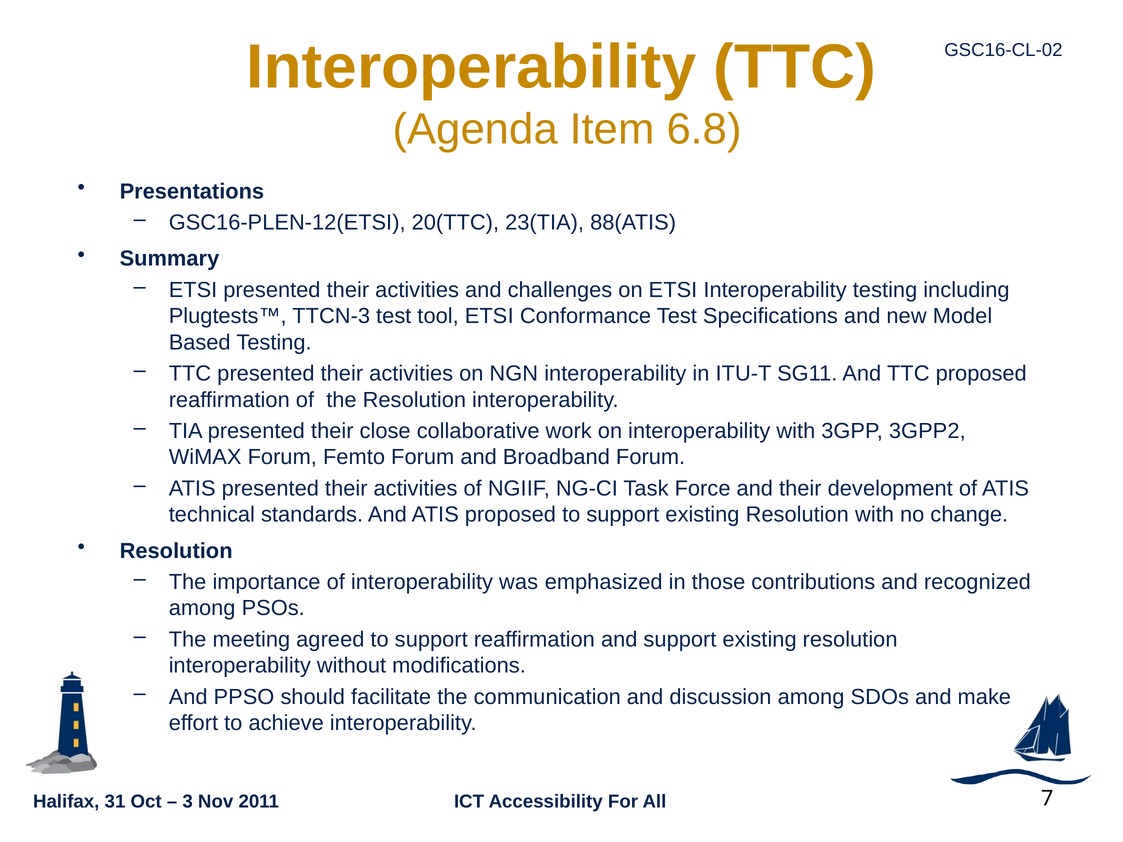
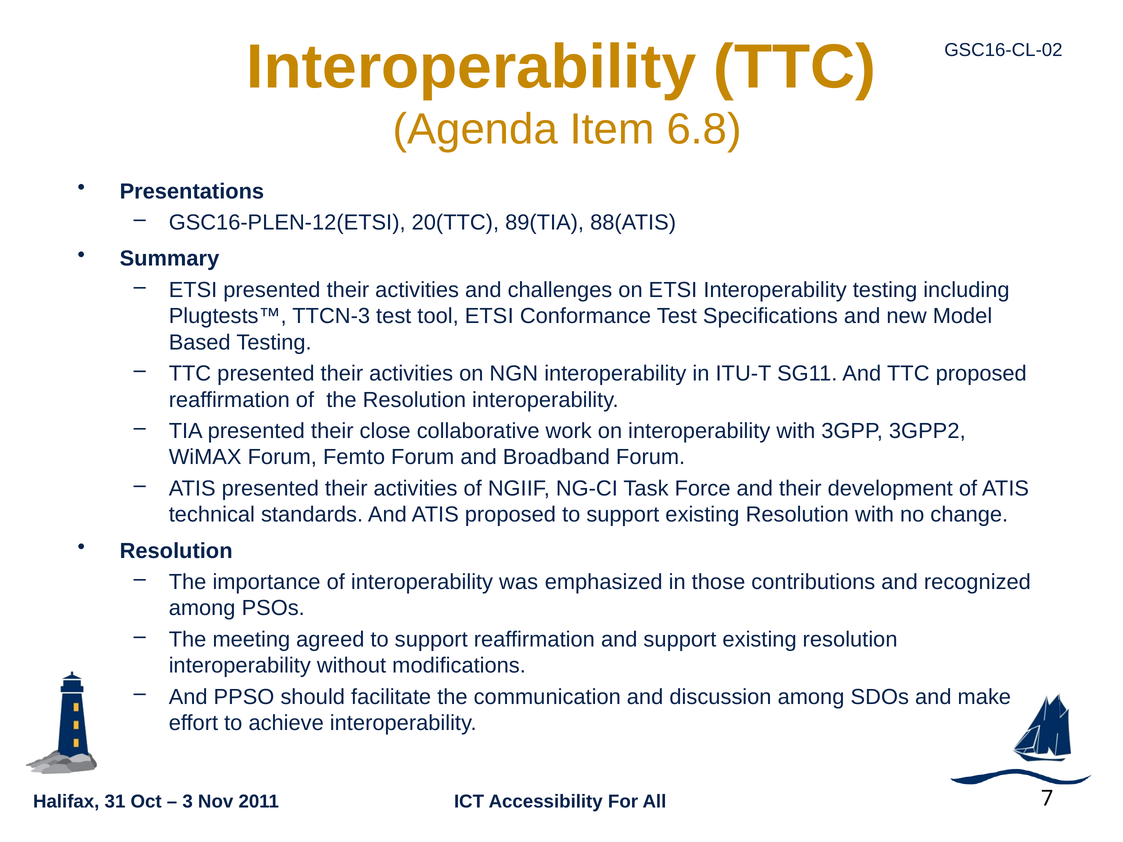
23(TIA: 23(TIA -> 89(TIA (545, 223)
